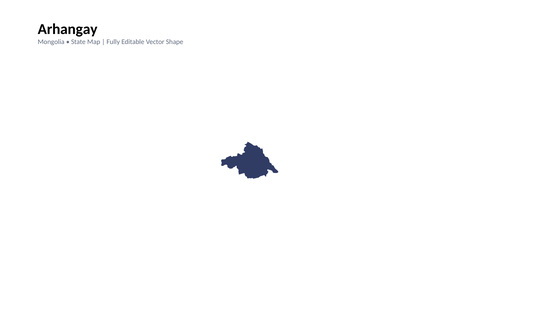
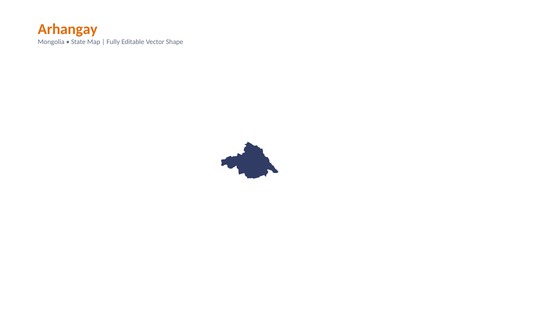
Arhangay colour: black -> orange (68, 29)
